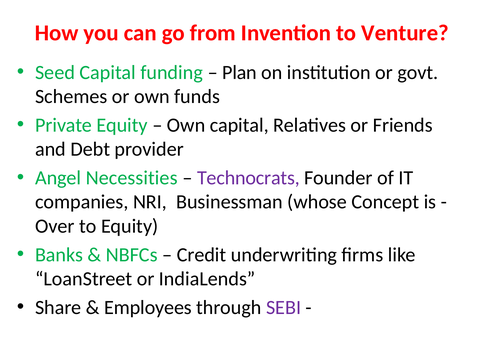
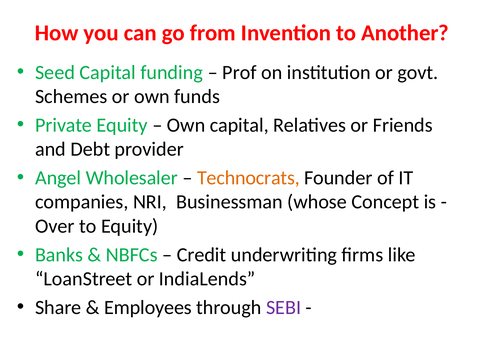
Venture: Venture -> Another (405, 33)
Plan: Plan -> Prof (239, 72)
Necessities: Necessities -> Wholesaler (132, 178)
Technocrats colour: purple -> orange (248, 178)
